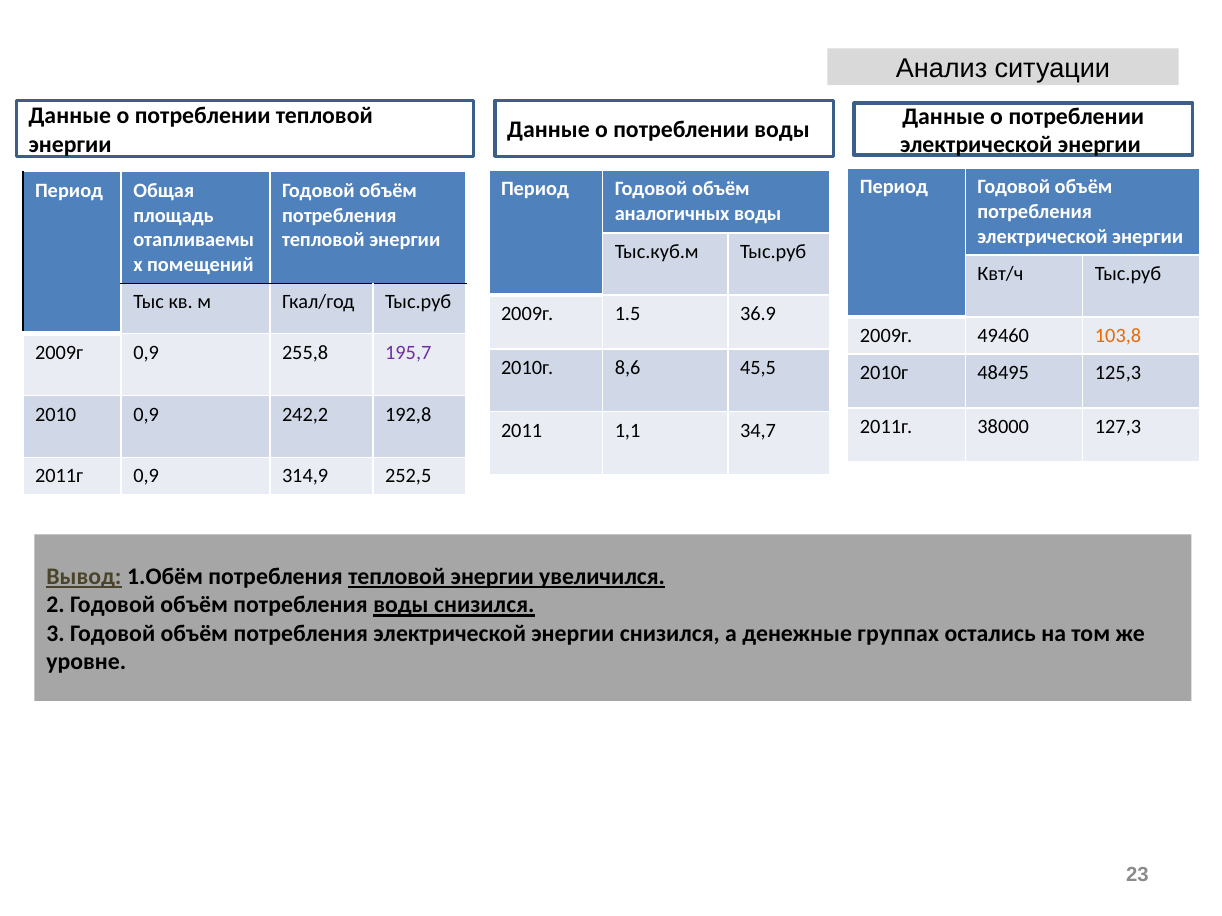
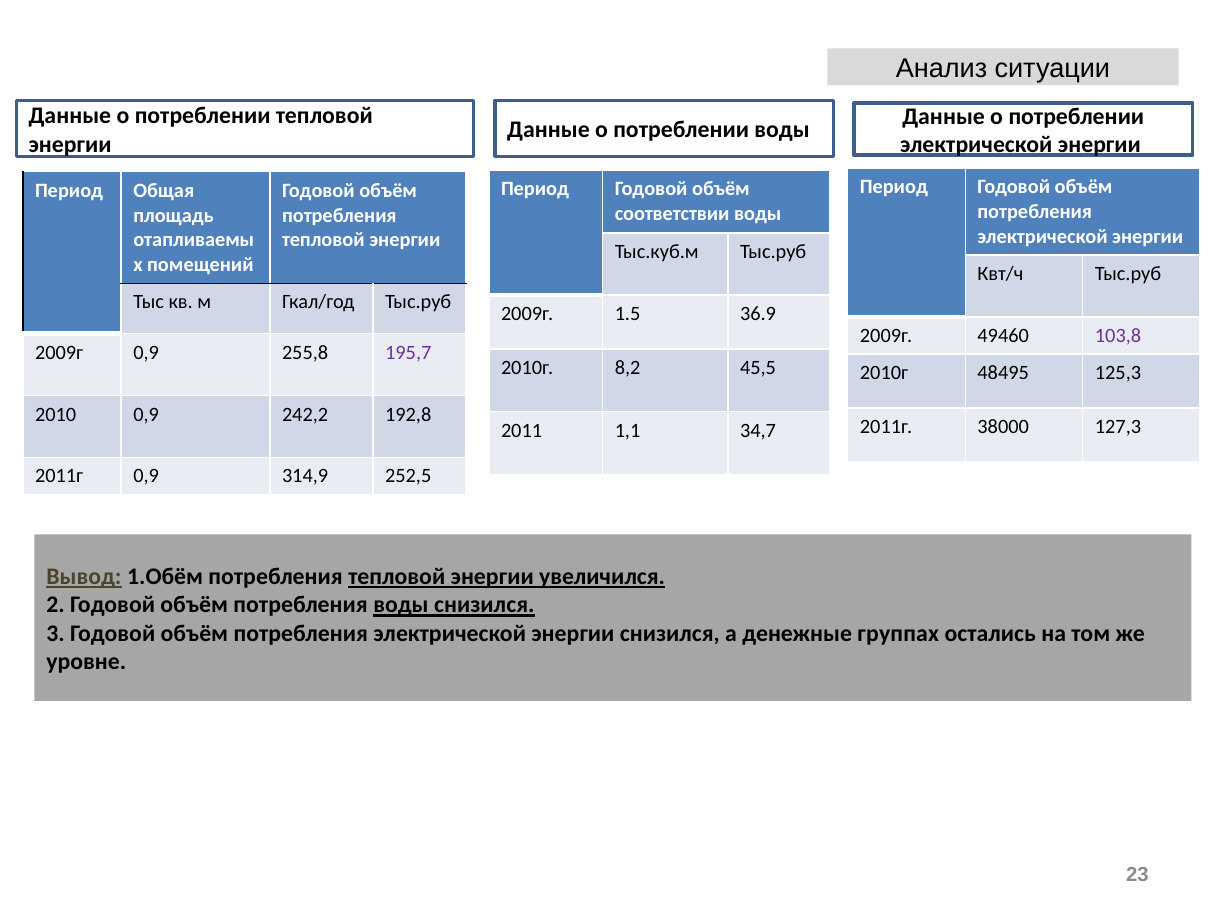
аналогичных: аналогичных -> соответствии (672, 214)
103,8 colour: orange -> purple (1118, 336)
8,6: 8,6 -> 8,2 (628, 368)
